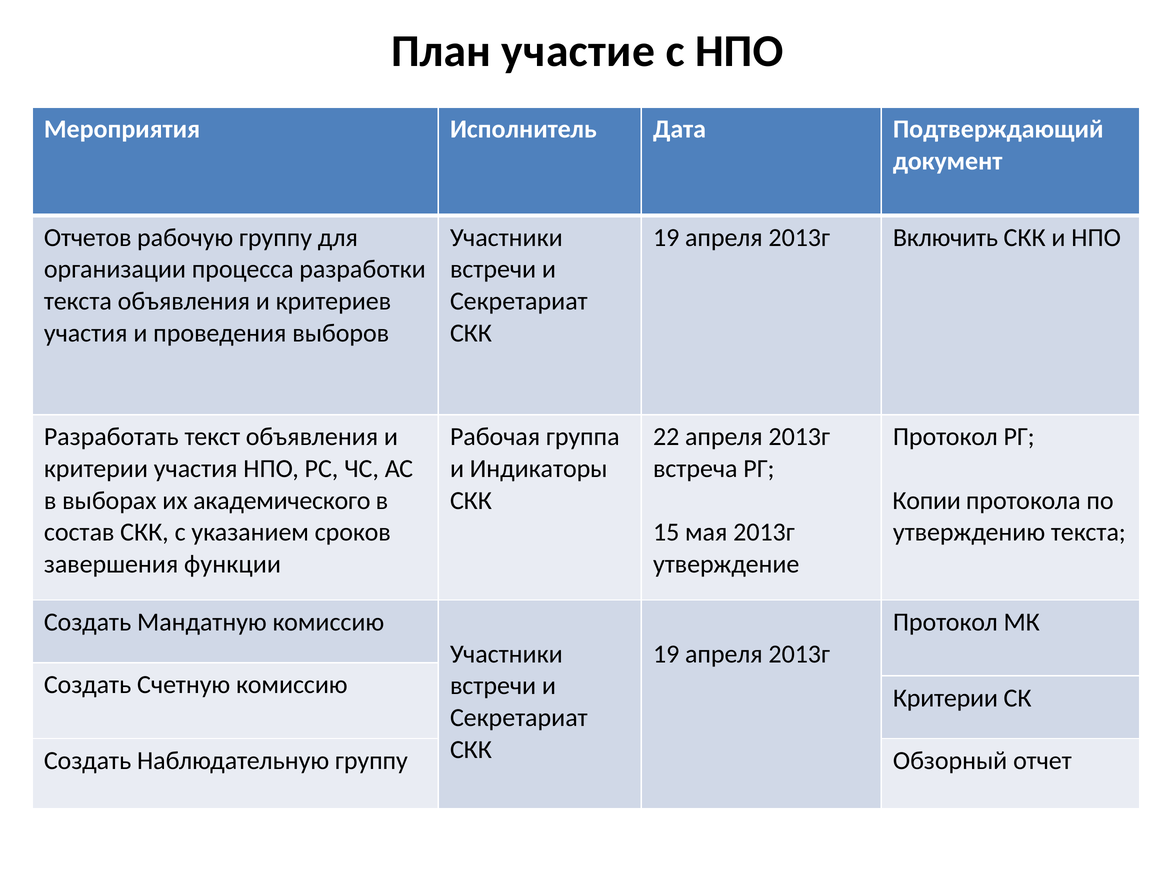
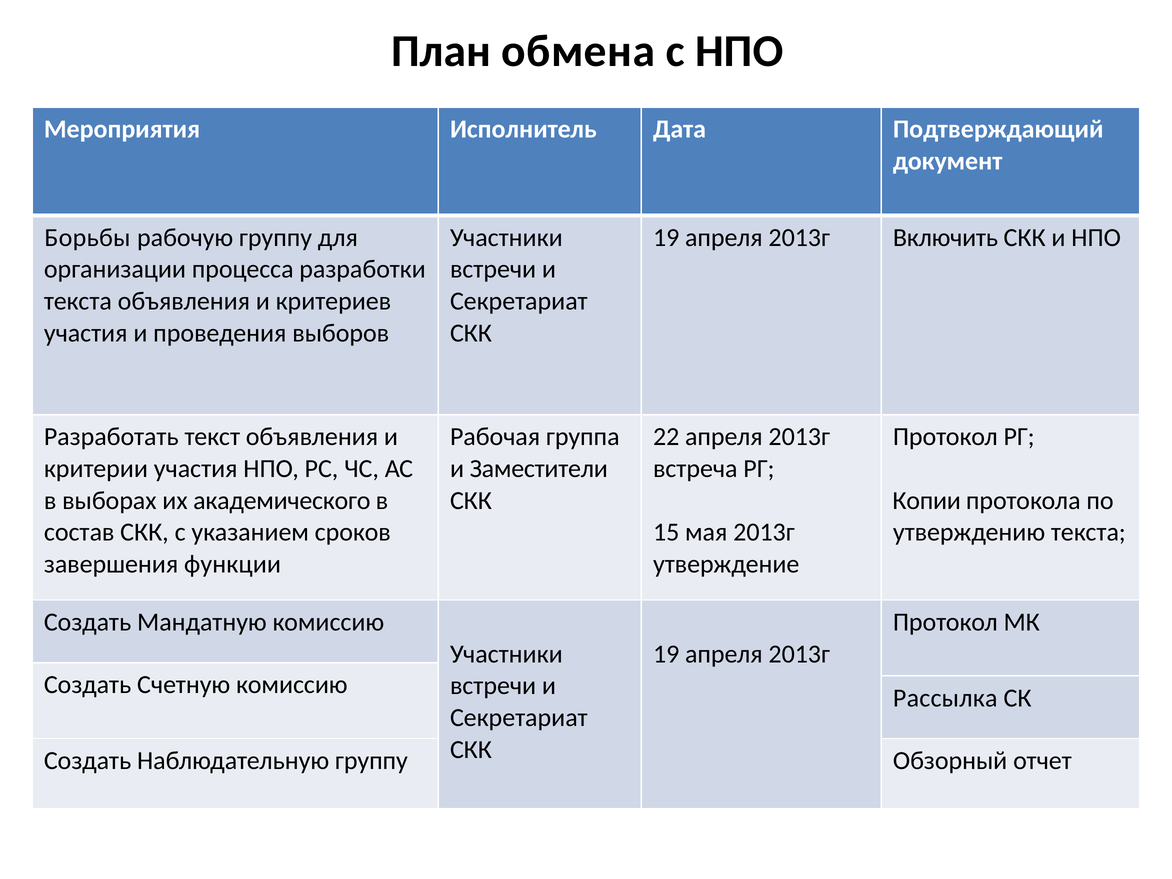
участие: участие -> обмена (578, 51)
Отчетов: Отчетов -> Борьбы (87, 238)
Индикаторы: Индикаторы -> Заместители (539, 469)
Критерии: Критерии -> Рассылка (945, 698)
